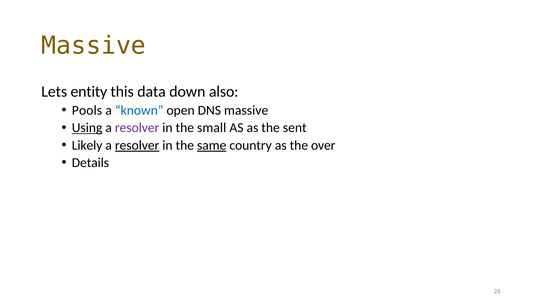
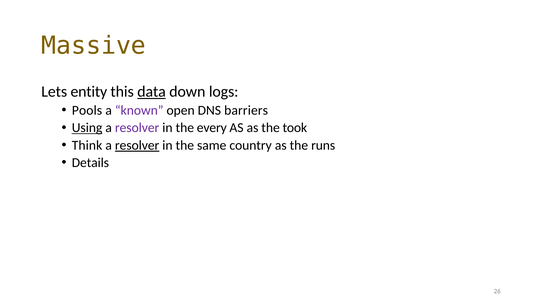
data underline: none -> present (152, 92)
also: also -> logs (224, 92)
known colour: blue -> purple (139, 110)
DNS massive: massive -> barriers (246, 110)
small: small -> every (212, 128)
sent: sent -> took (295, 128)
Likely: Likely -> Think (87, 145)
same underline: present -> none (212, 145)
over: over -> runs (323, 145)
